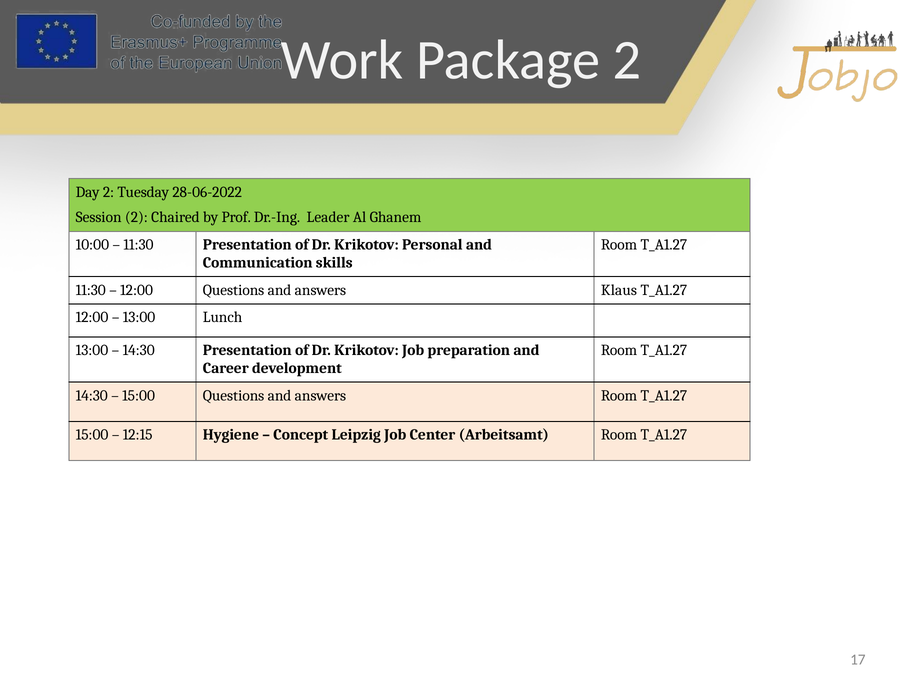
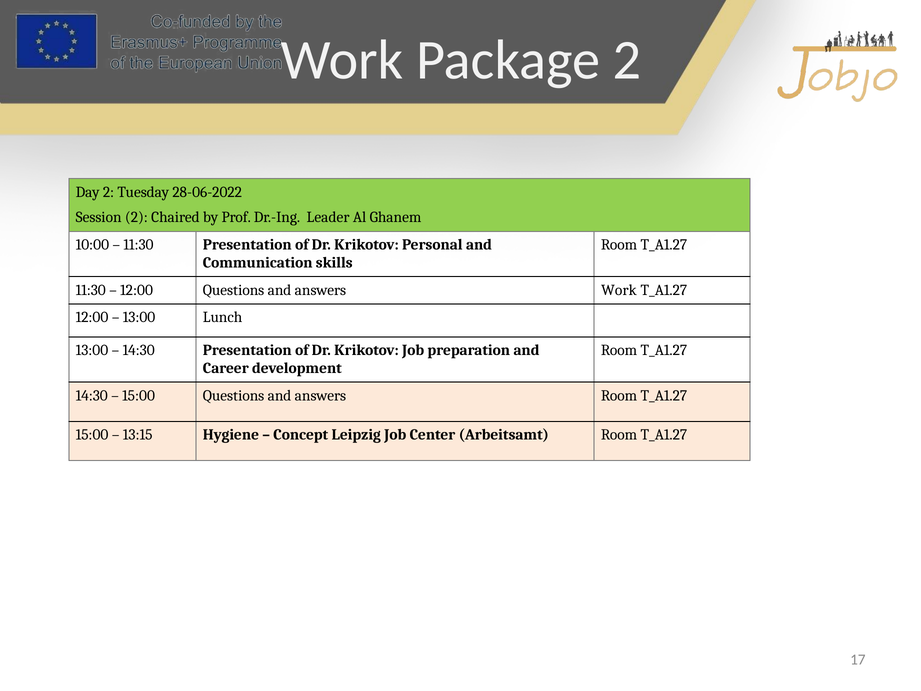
answers Klaus: Klaus -> Work (619, 290)
12:15: 12:15 -> 13:15 (138, 435)
